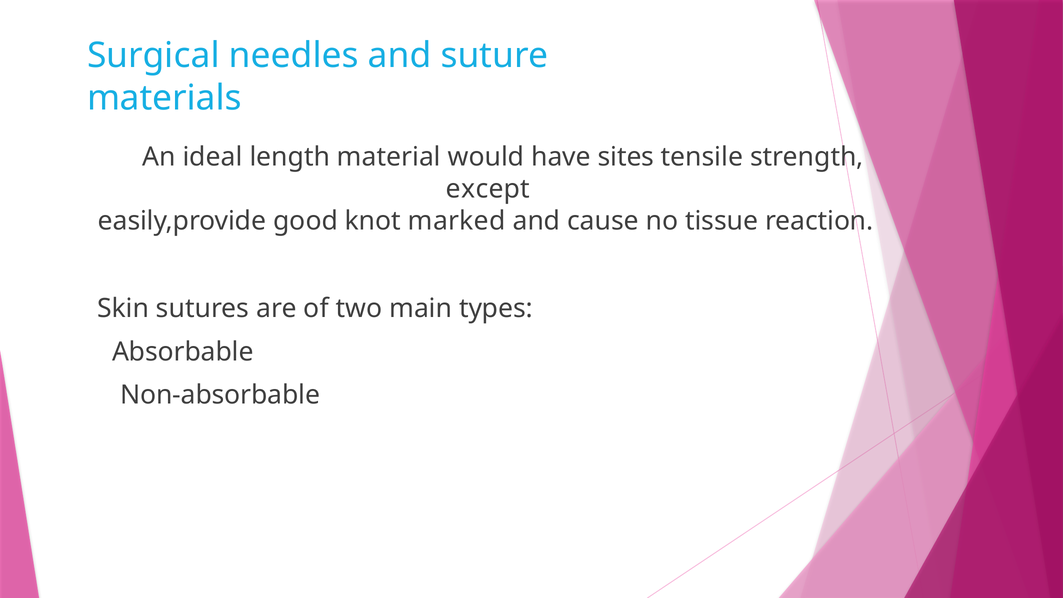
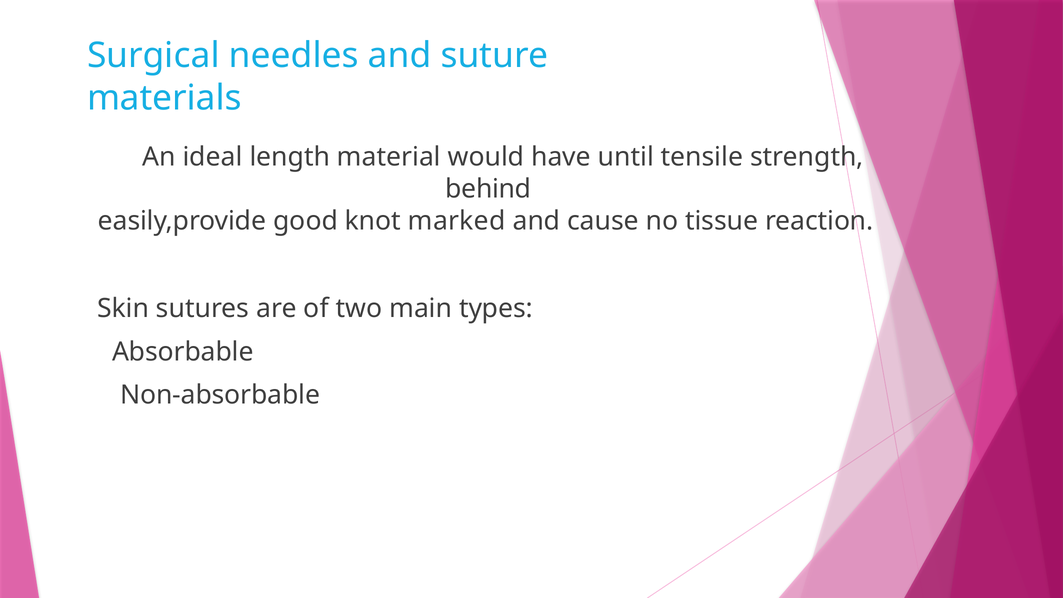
sites: sites -> until (626, 157)
except: except -> behind (488, 189)
